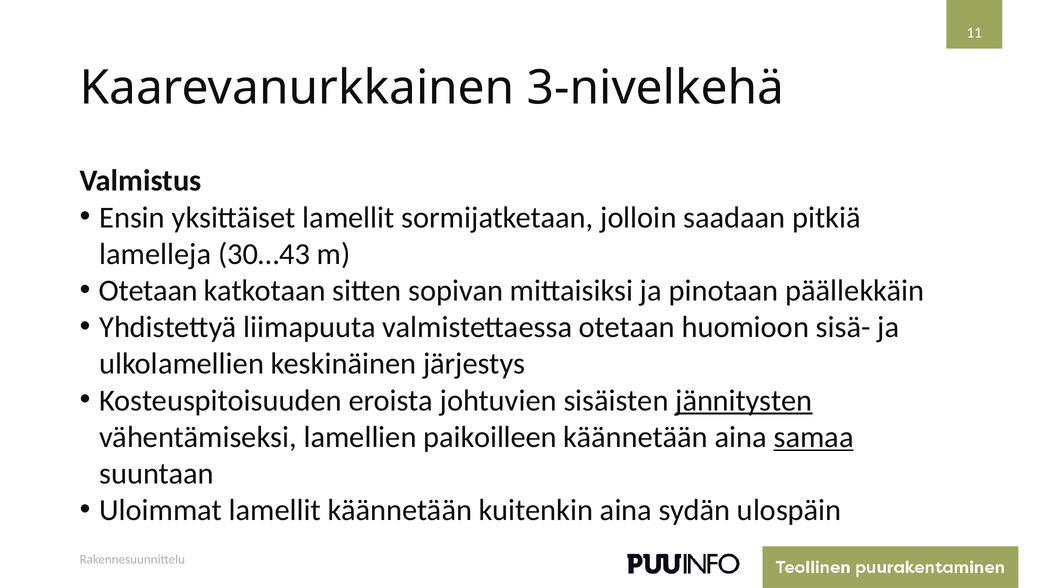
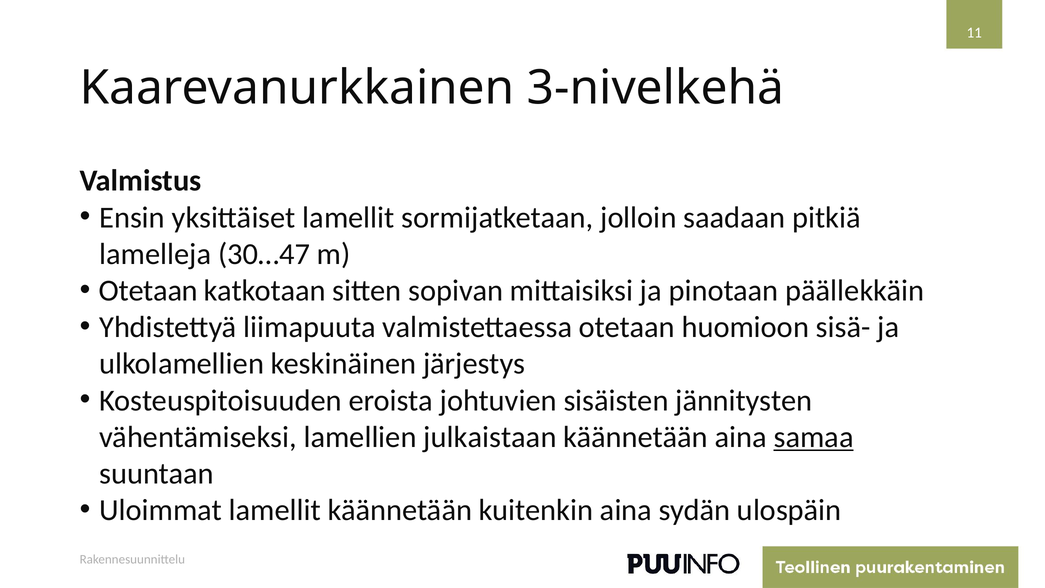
30…43: 30…43 -> 30…47 (264, 254)
jännitysten underline: present -> none (744, 400)
paikoilleen: paikoilleen -> julkaistaan (490, 437)
